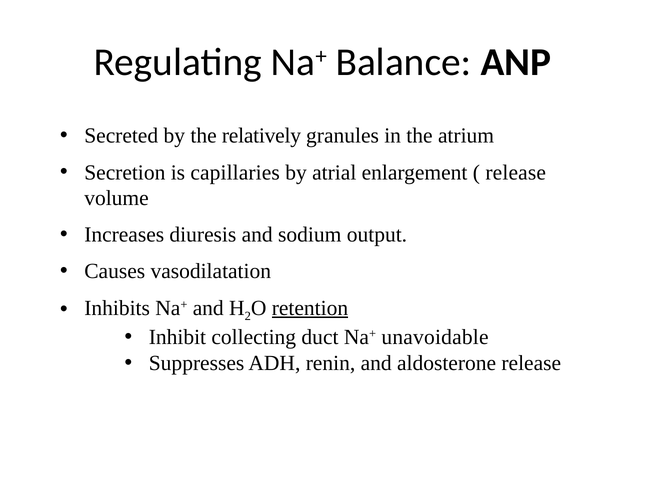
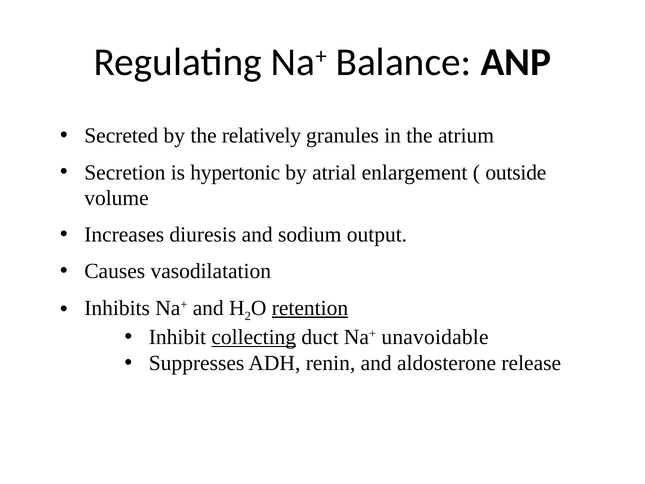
capillaries: capillaries -> hypertonic (235, 172)
release: release -> outside (516, 172)
collecting underline: none -> present (254, 337)
